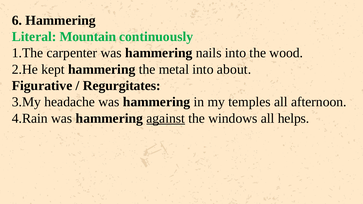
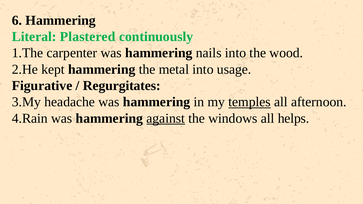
Mountain: Mountain -> Plastered (88, 37)
about: about -> usage (234, 69)
temples underline: none -> present (250, 102)
